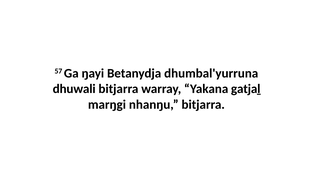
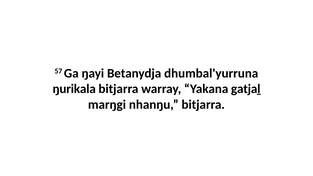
dhuwali: dhuwali -> ŋurikala (74, 89)
